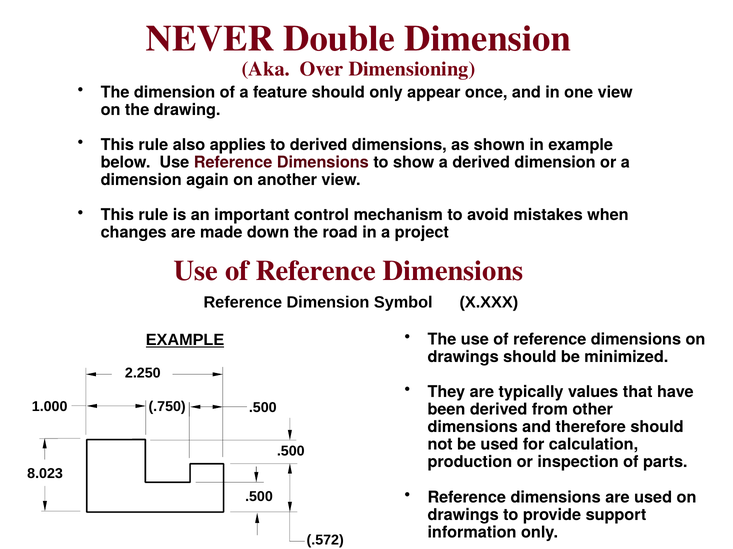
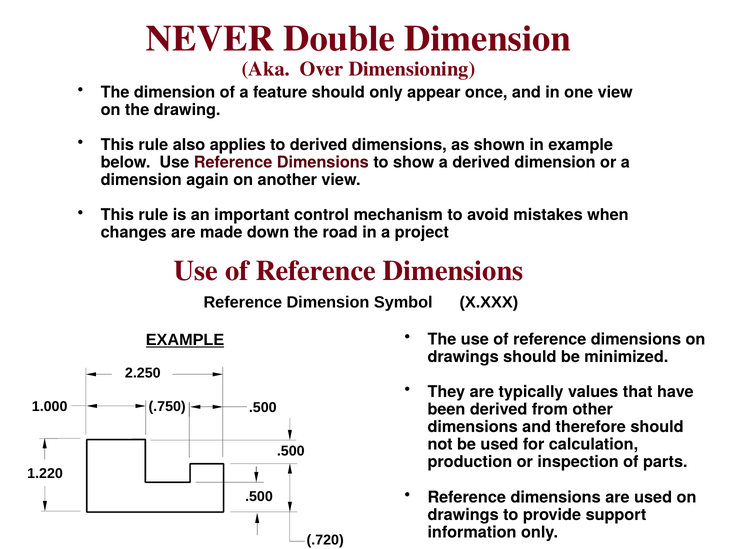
8.023: 8.023 -> 1.220 (45, 474)
.572: .572 -> .720 (325, 541)
